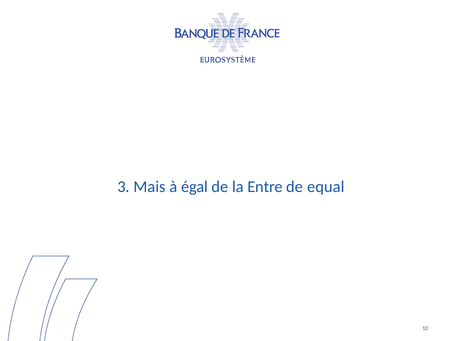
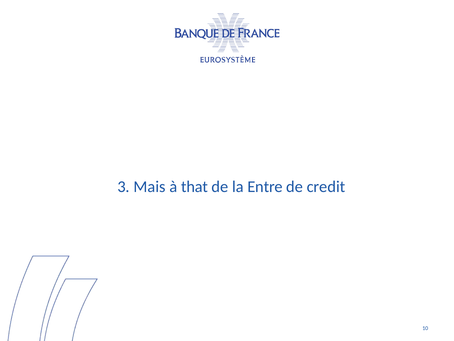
égal: égal -> that (195, 187)
equal: equal -> credit (326, 187)
